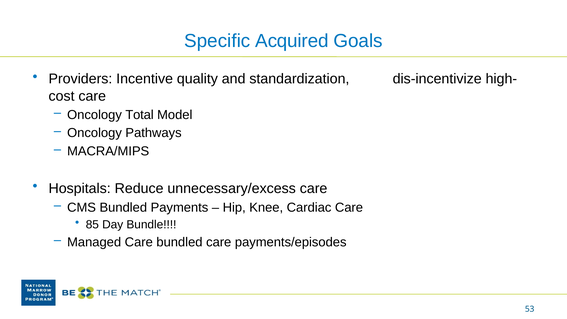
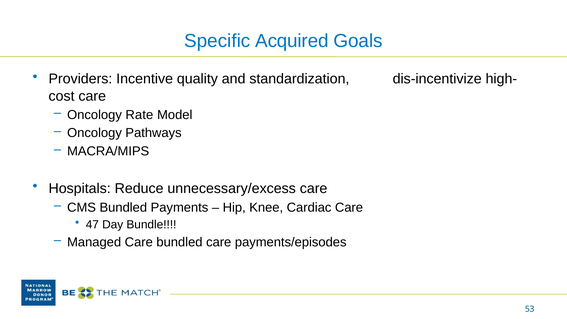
Total: Total -> Rate (139, 115)
85: 85 -> 47 (92, 225)
